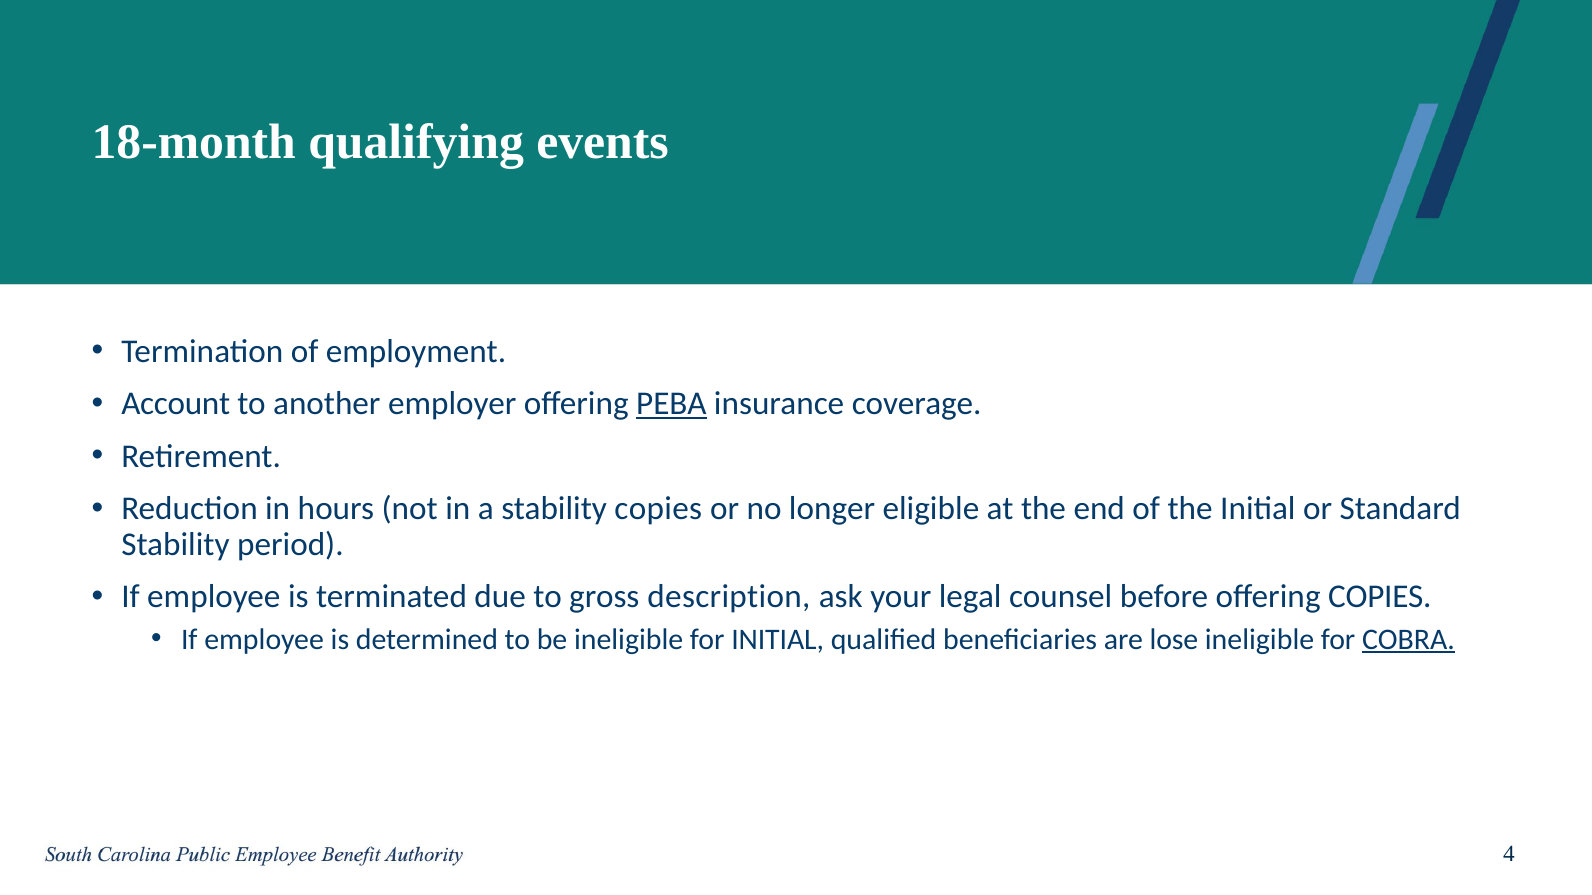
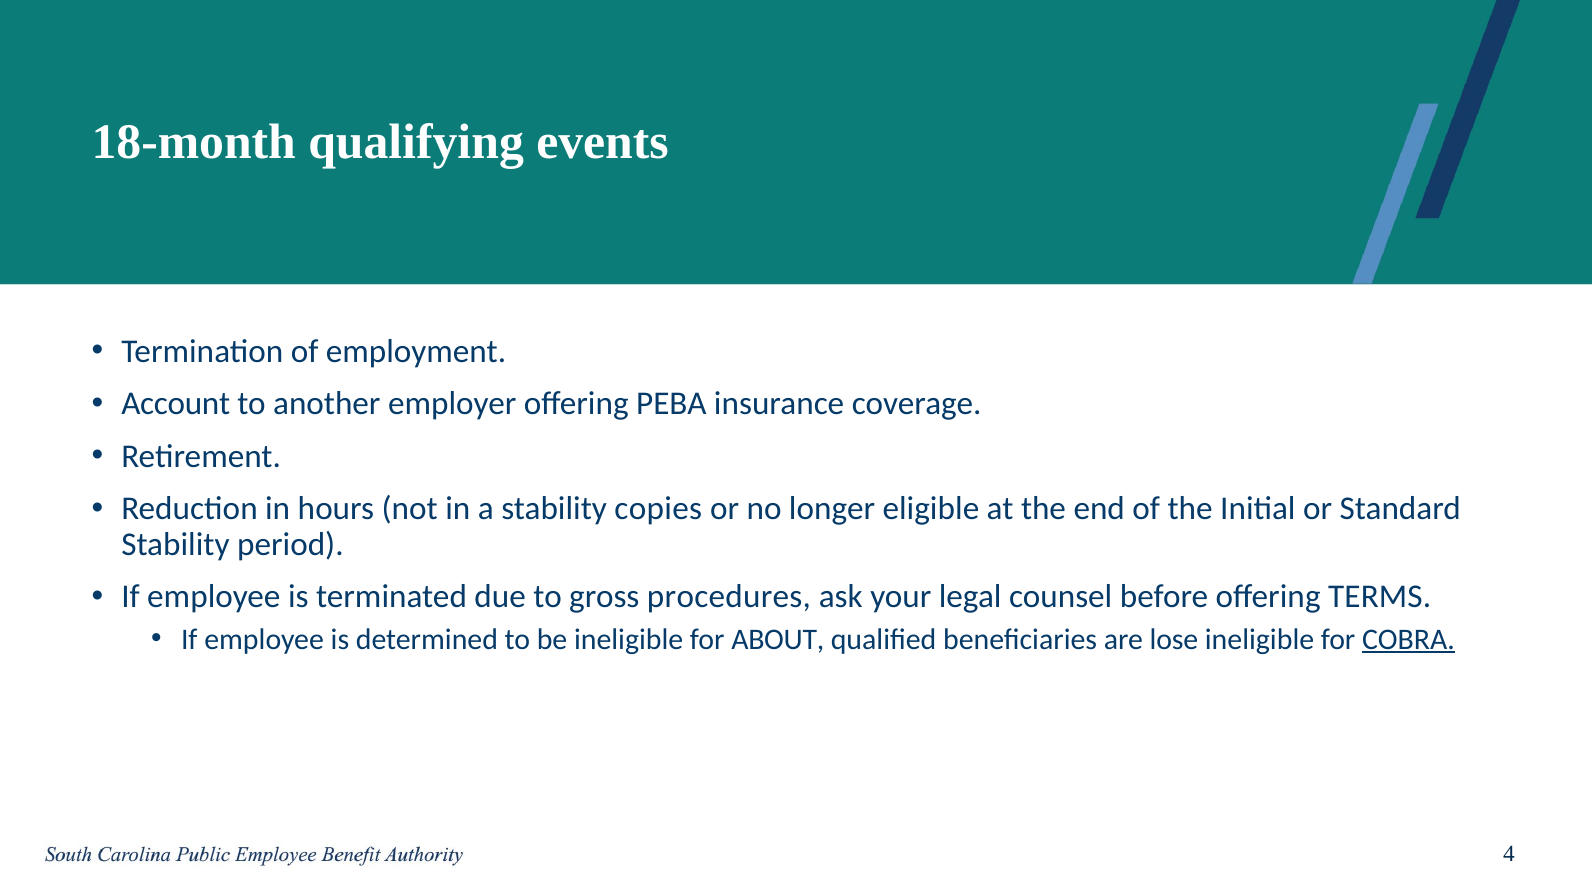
PEBA underline: present -> none (671, 404)
description: description -> procedures (729, 597)
offering COPIES: COPIES -> TERMS (1380, 597)
for INITIAL: INITIAL -> ABOUT (778, 640)
